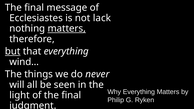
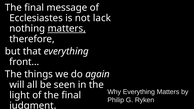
but underline: present -> none (13, 51)
wind…: wind… -> front… (24, 62)
never: never -> again (98, 74)
